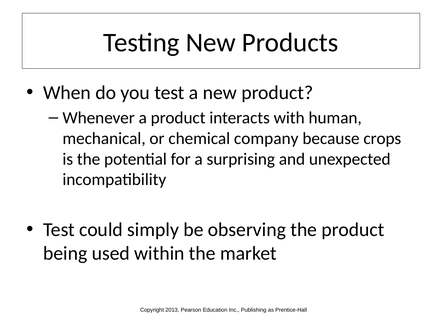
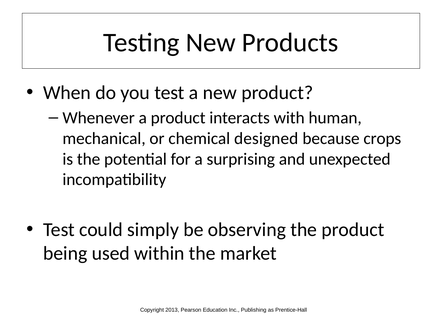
company: company -> designed (266, 139)
